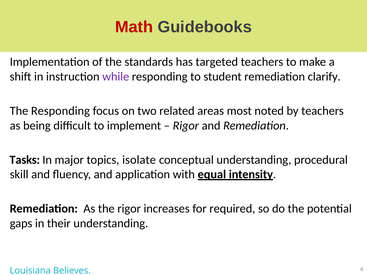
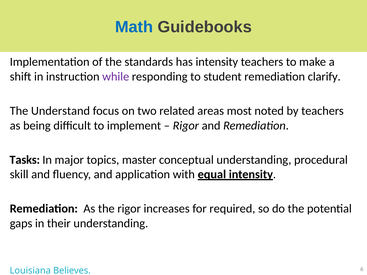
Math colour: red -> blue (134, 27)
has targeted: targeted -> intensity (217, 62)
The Responding: Responding -> Understand (60, 111)
isolate: isolate -> master (139, 160)
